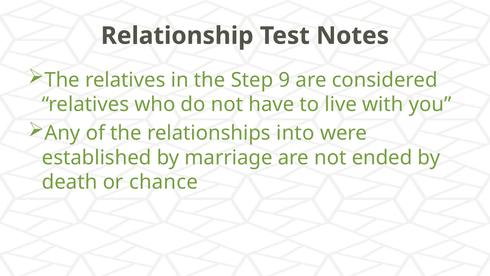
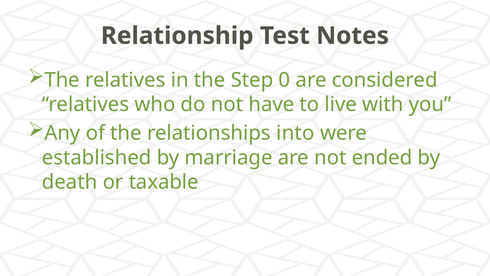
9: 9 -> 0 (284, 80)
chance: chance -> taxable (164, 182)
